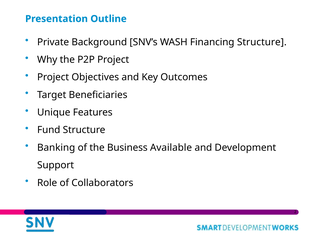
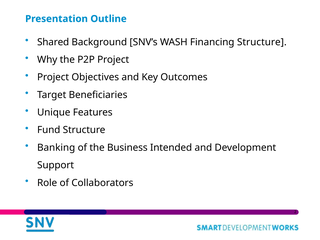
Private: Private -> Shared (53, 42)
Available: Available -> Intended (171, 148)
